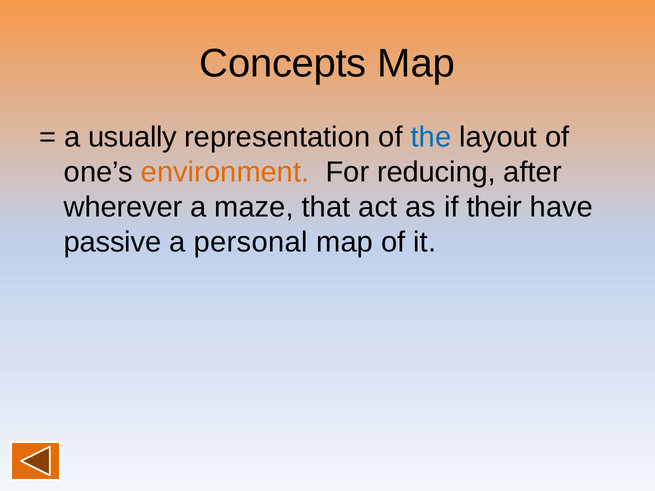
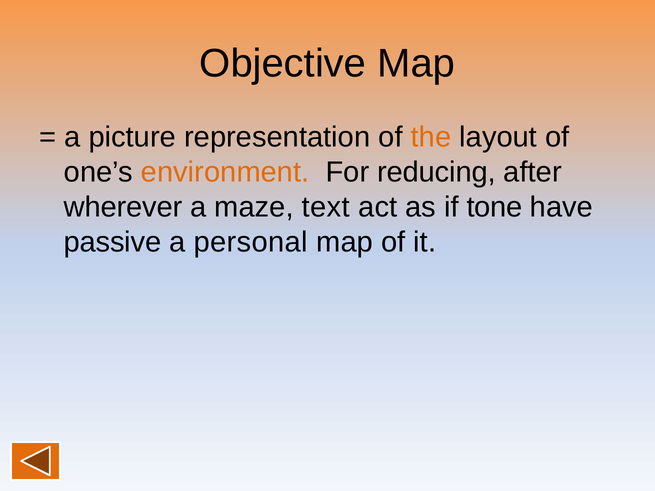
Concepts: Concepts -> Objective (283, 63)
usually: usually -> picture (132, 137)
the colour: blue -> orange (431, 137)
that: that -> text (326, 207)
their: their -> tone (494, 207)
